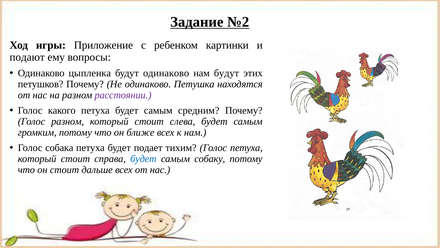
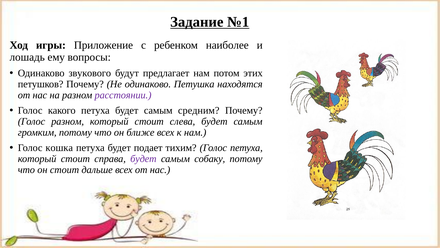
№2: №2 -> №1 (238, 22)
картинки: картинки -> наиболее (227, 45)
подают: подают -> лошадь (27, 57)
цыпленка: цыпленка -> звукового (90, 73)
будут одинаково: одинаково -> предлагает (166, 73)
нам будут: будут -> потом (227, 73)
собака: собака -> кошка (59, 148)
будет colour: blue -> purple (143, 158)
